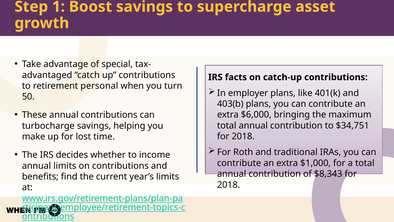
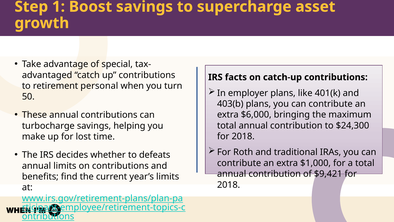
$34,751: $34,751 -> $24,300 (353, 125)
income: income -> defeats (155, 155)
$8,343: $8,343 -> $9,421 (328, 174)
